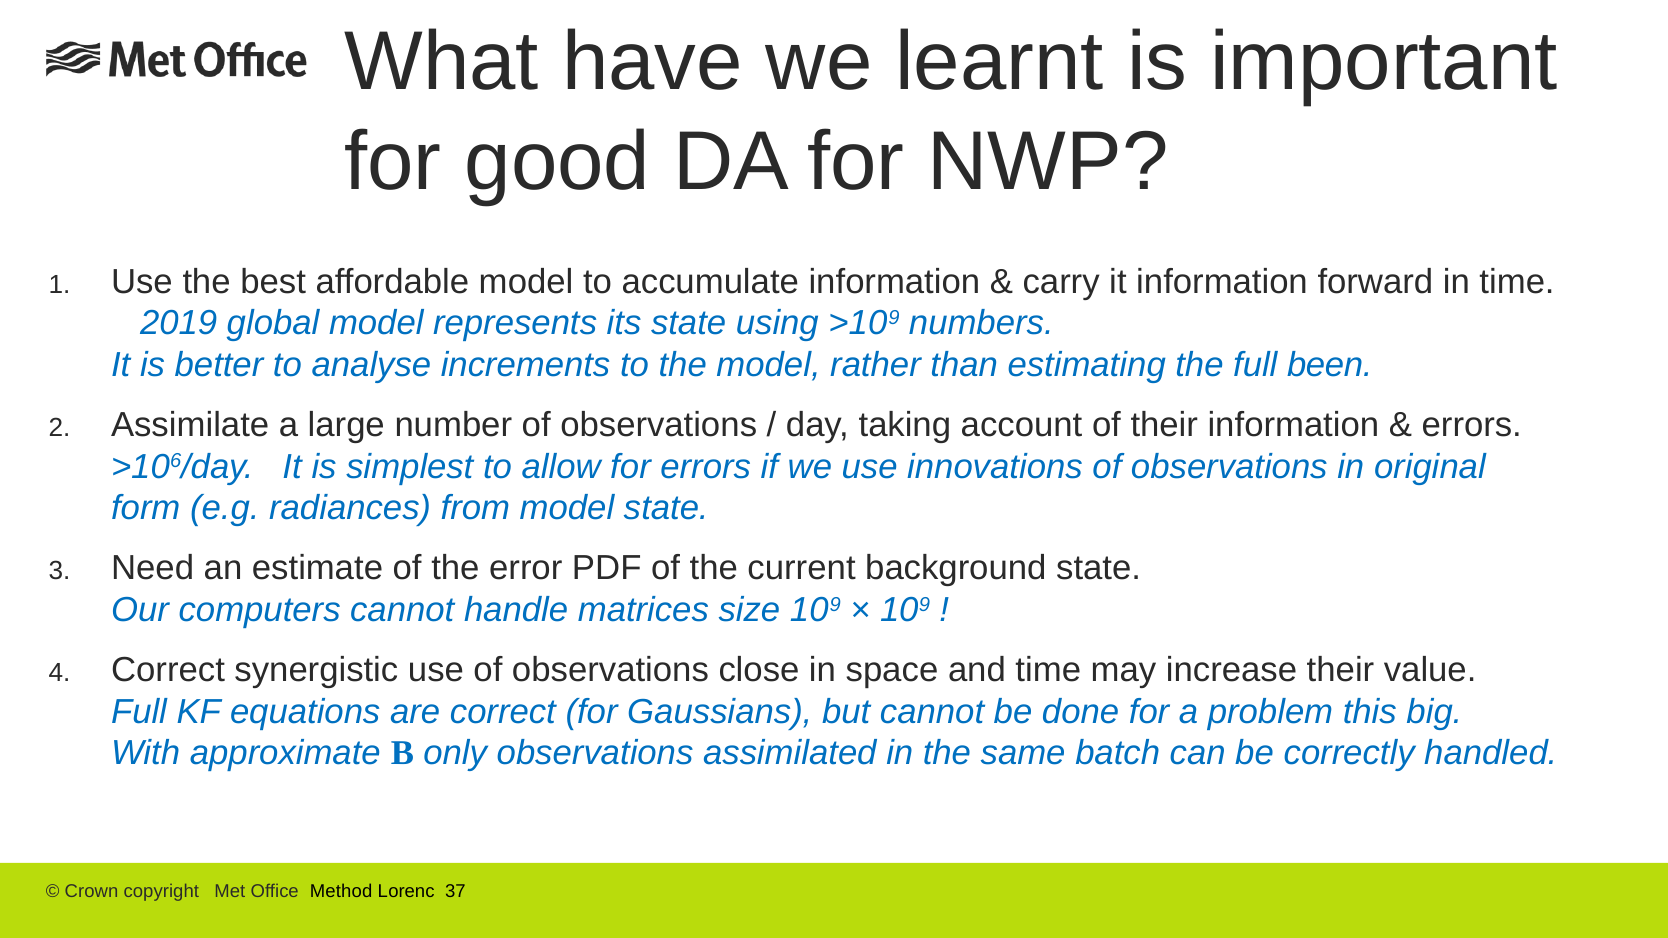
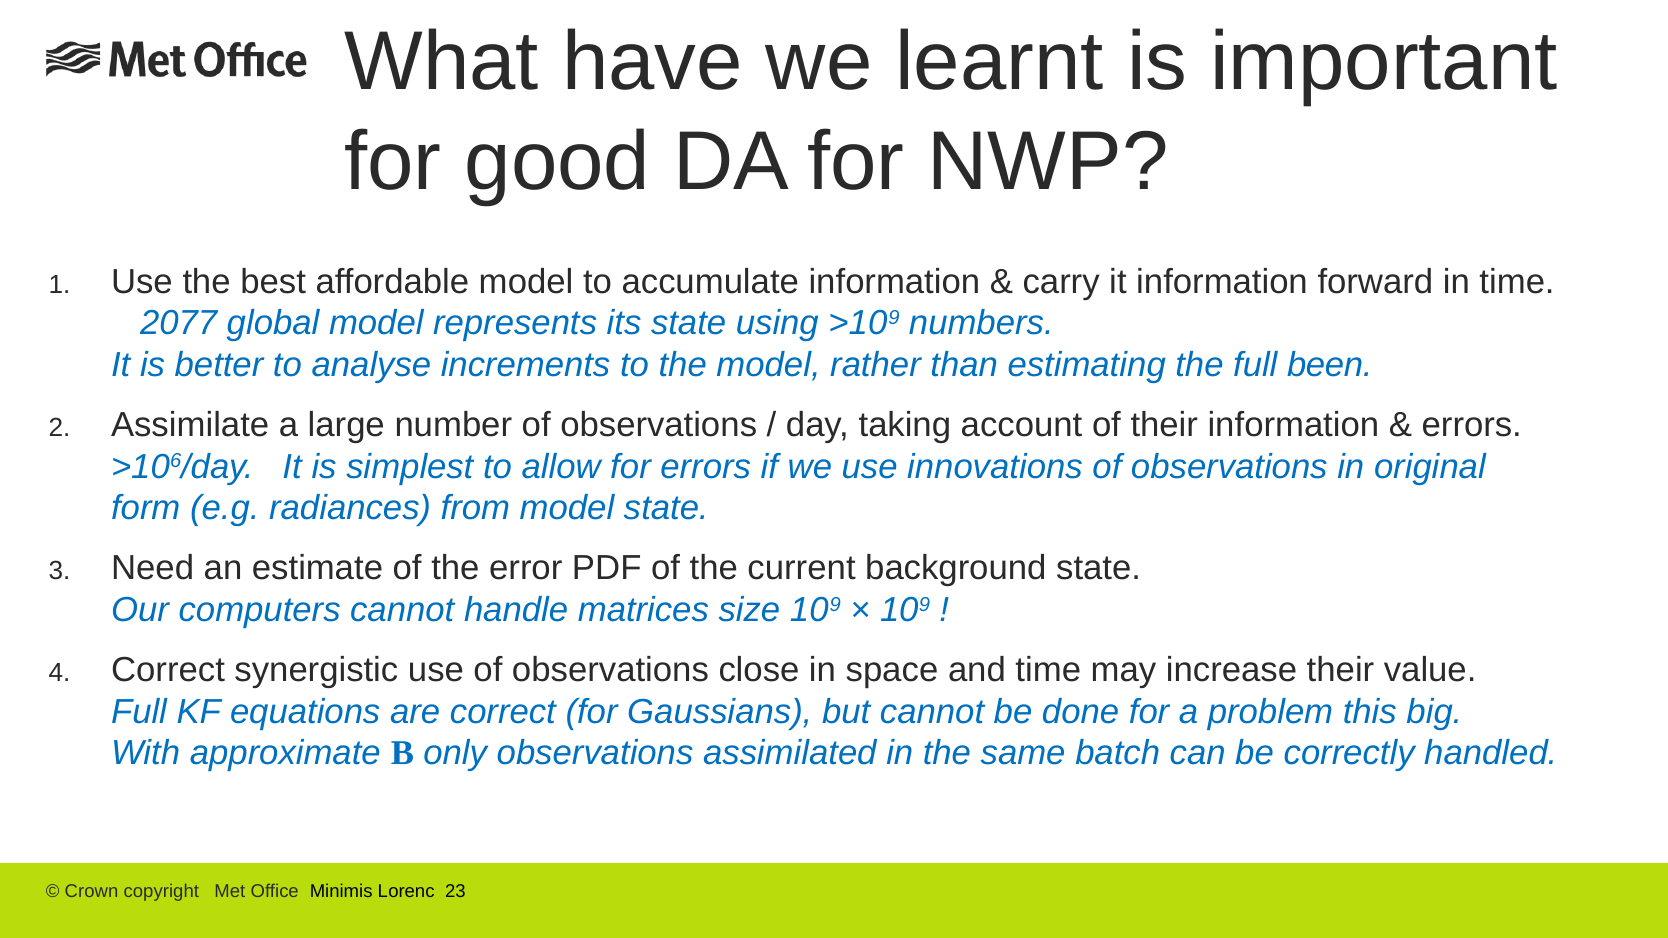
2019: 2019 -> 2077 (179, 324)
Method: Method -> Minimis (341, 892)
37: 37 -> 23 (455, 892)
